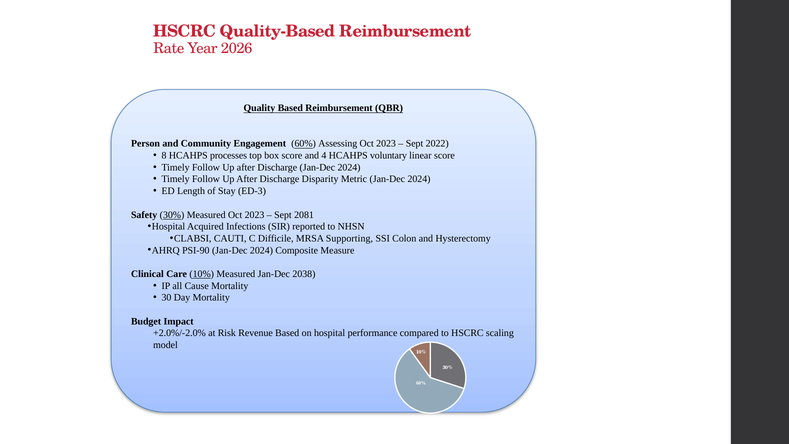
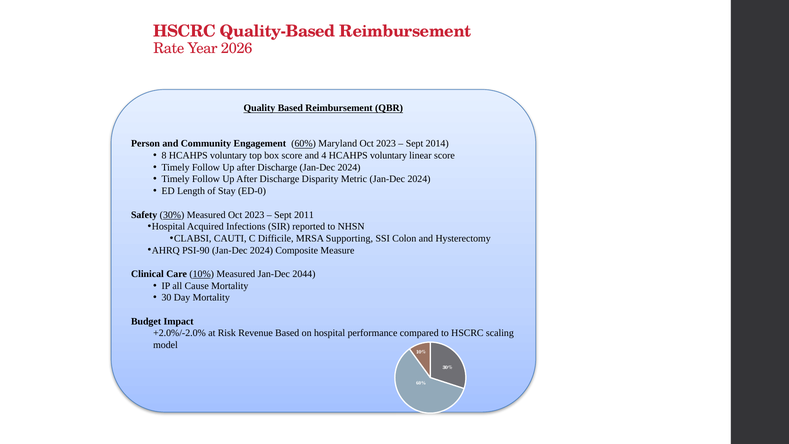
Assessing: Assessing -> Maryland (338, 144)
2022: 2022 -> 2014 (437, 144)
8 HCAHPS processes: processes -> voluntary (229, 155)
ED-3: ED-3 -> ED-0 (252, 191)
2081: 2081 -> 2011 (304, 215)
2038: 2038 -> 2044 (304, 274)
